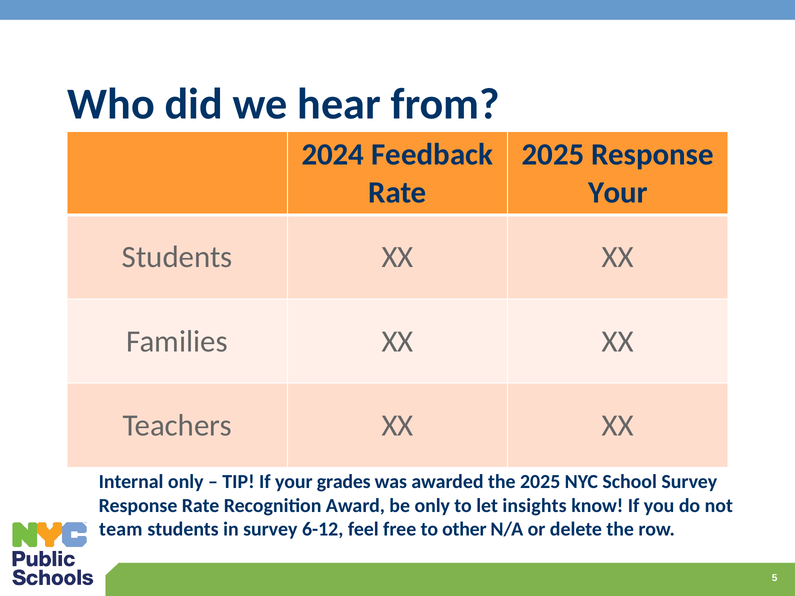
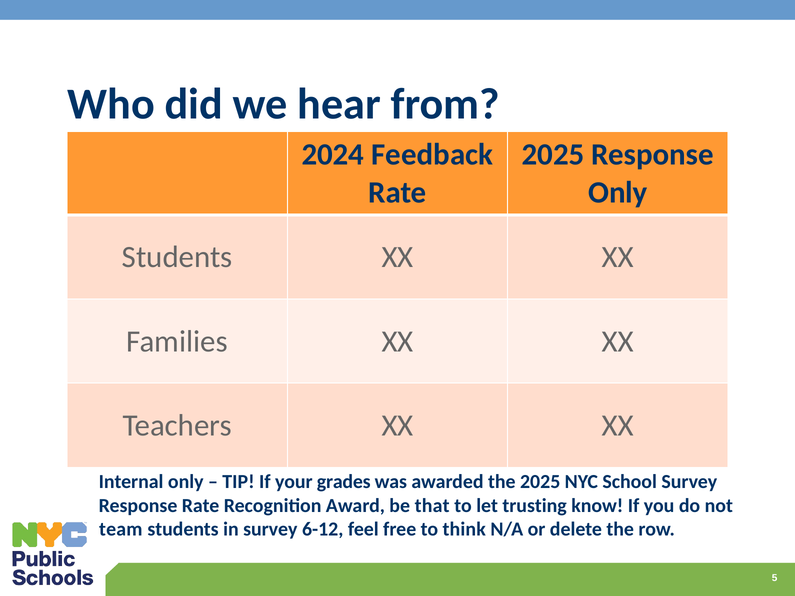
Your: Your -> Only (618, 192)
be only: only -> that (432, 506)
insights: insights -> trusting (535, 506)
other: other -> think (464, 530)
